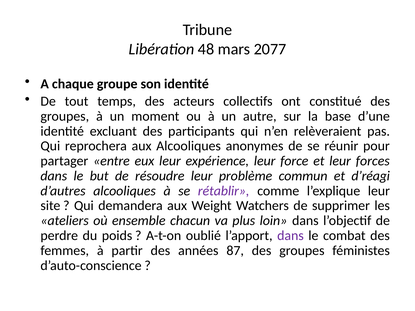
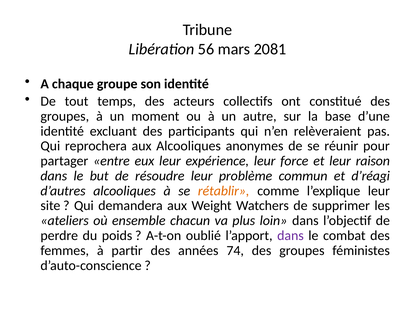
48: 48 -> 56 (206, 49)
2077: 2077 -> 2081 (270, 49)
forces: forces -> raison (373, 161)
rétablir colour: purple -> orange (224, 191)
87: 87 -> 74 (235, 251)
